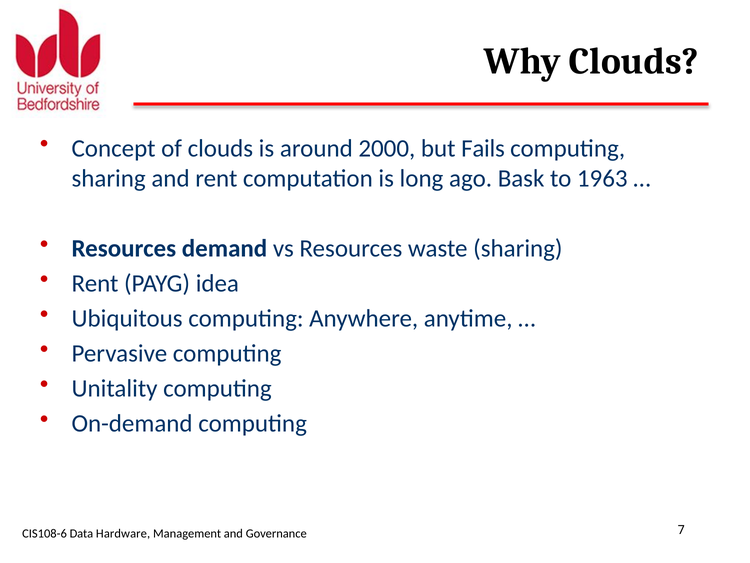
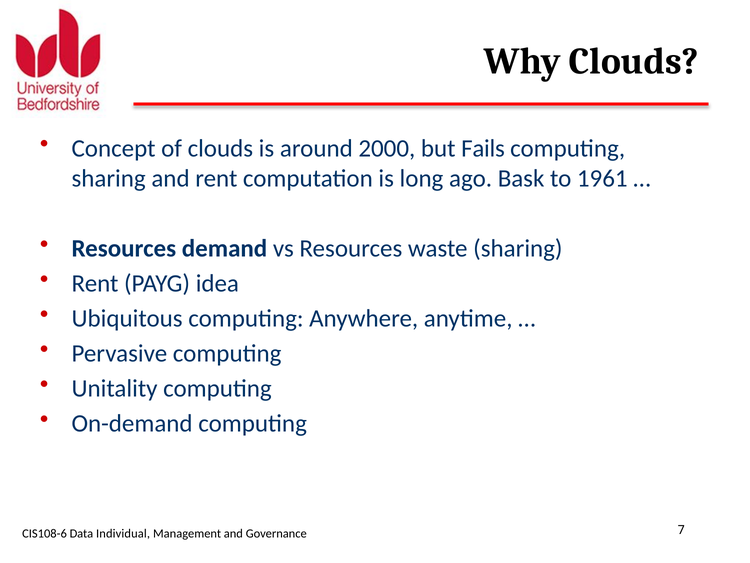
1963: 1963 -> 1961 (602, 178)
Hardware: Hardware -> Individual (123, 533)
